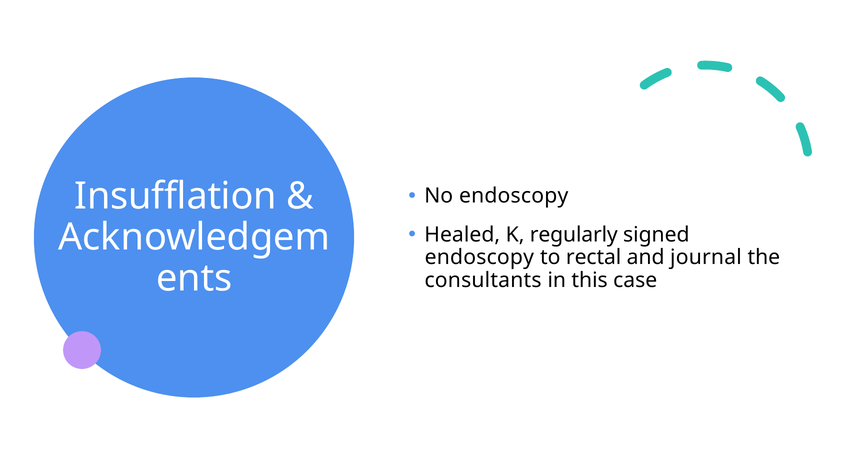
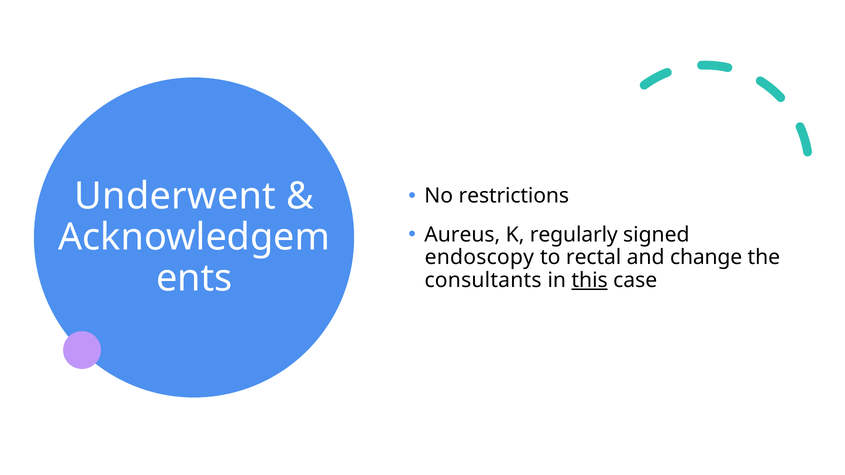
No endoscopy: endoscopy -> restrictions (514, 196)
Insufflation: Insufflation -> Underwent (175, 197)
Healed: Healed -> Aureus (462, 235)
journal: journal -> change (706, 258)
this underline: none -> present (590, 280)
